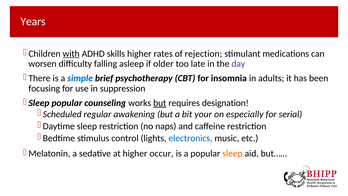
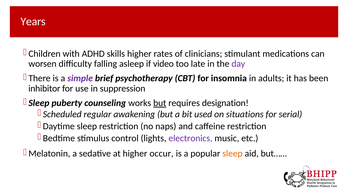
with underline: present -> none (71, 54)
rejection: rejection -> clinicians (204, 54)
older: older -> video (163, 64)
simple colour: blue -> purple (80, 78)
focusing: focusing -> inhibitor (44, 88)
Sleep popular: popular -> puberty (67, 103)
your: your -> used (203, 114)
especially: especially -> situations (245, 114)
electronics colour: blue -> purple (190, 138)
